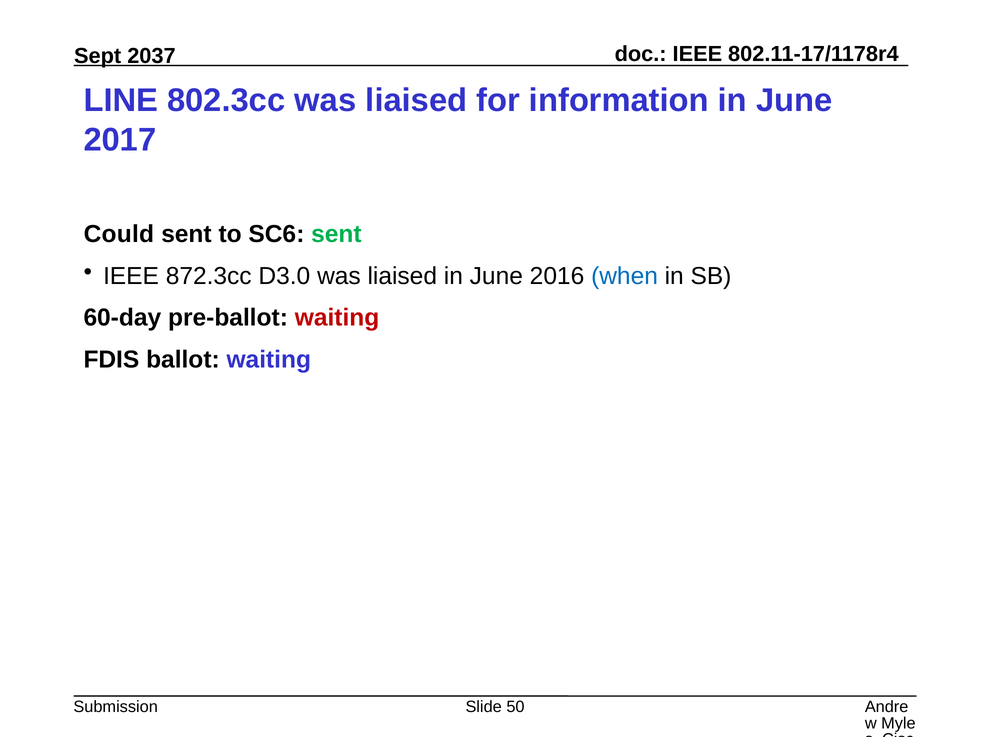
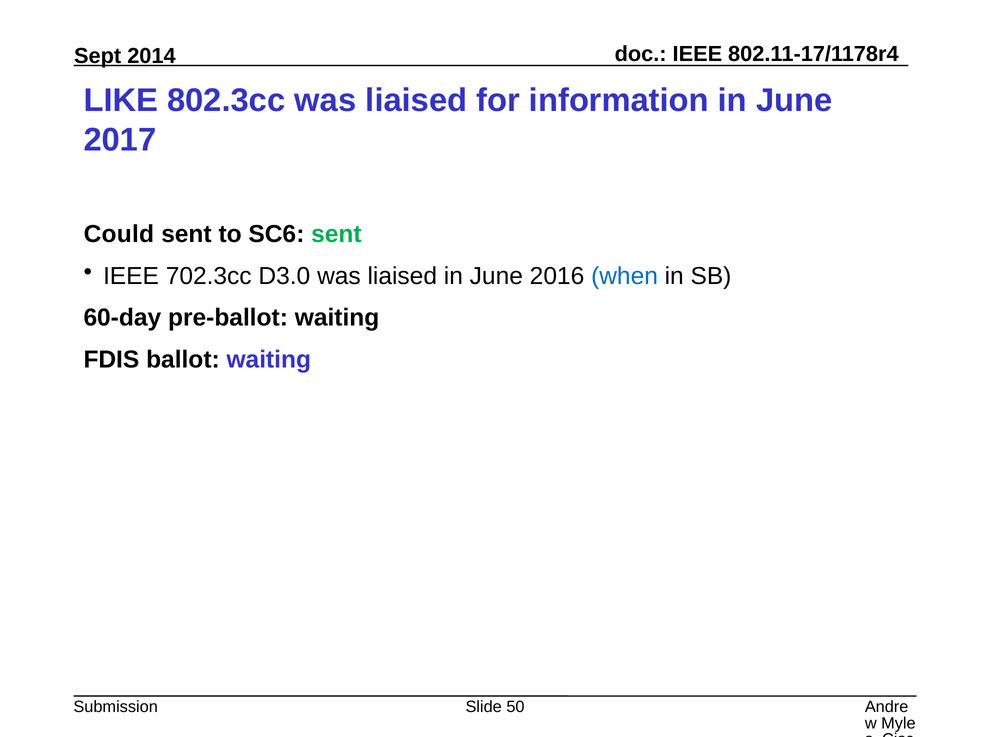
2037: 2037 -> 2014 (151, 56)
LINE: LINE -> LIKE (121, 101)
872.3cc: 872.3cc -> 702.3cc (209, 276)
waiting colour: red -> black (337, 318)
